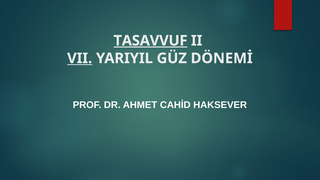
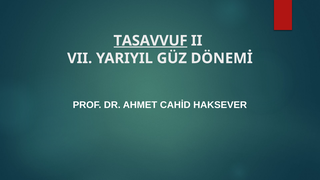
VII underline: present -> none (80, 58)
